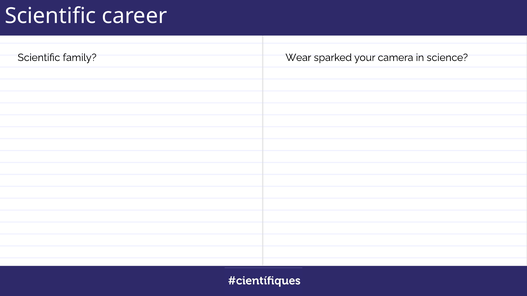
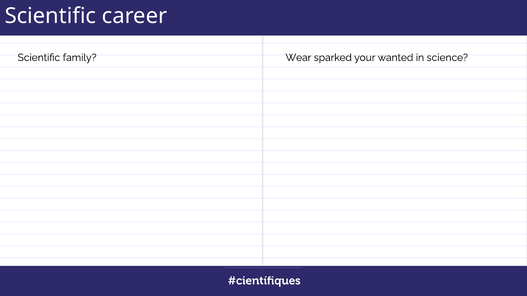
camera: camera -> wanted (396, 58)
